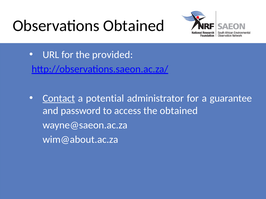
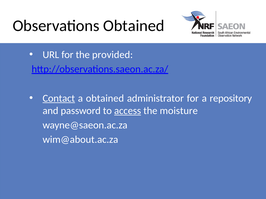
a potential: potential -> obtained (105, 99)
guarantee: guarantee -> repository (231, 99)
access underline: none -> present (128, 111)
the obtained: obtained -> moisture (179, 111)
